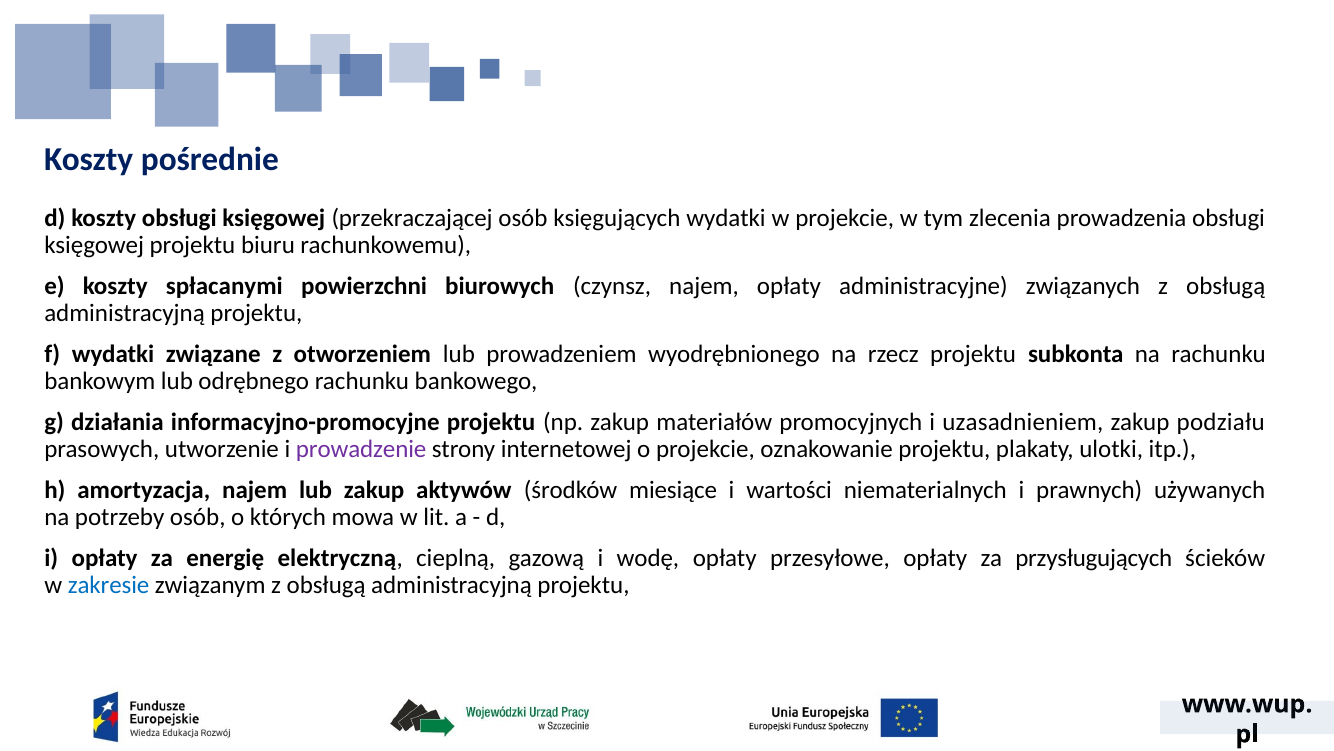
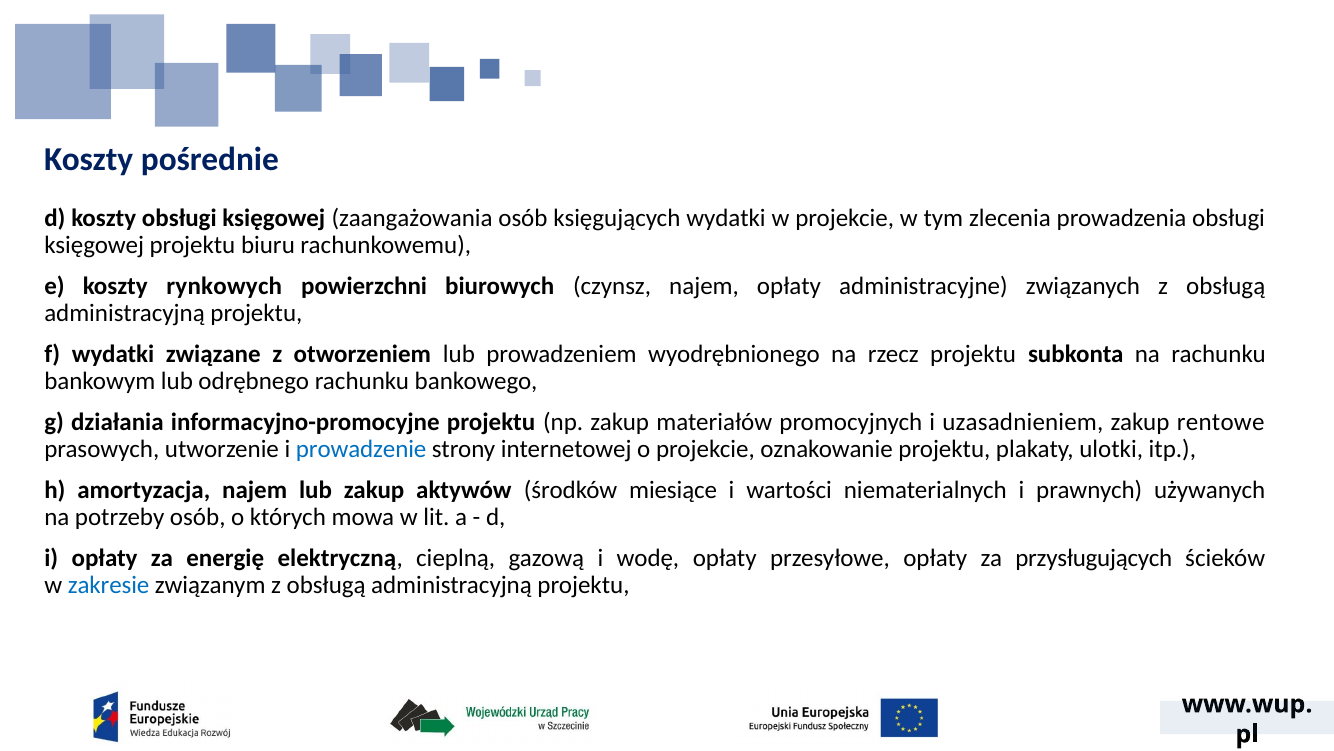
przekraczającej: przekraczającej -> zaangażowania (412, 218)
spłacanymi: spłacanymi -> rynkowych (224, 286)
podziału: podziału -> rentowe (1221, 422)
prowadzenie colour: purple -> blue (361, 449)
